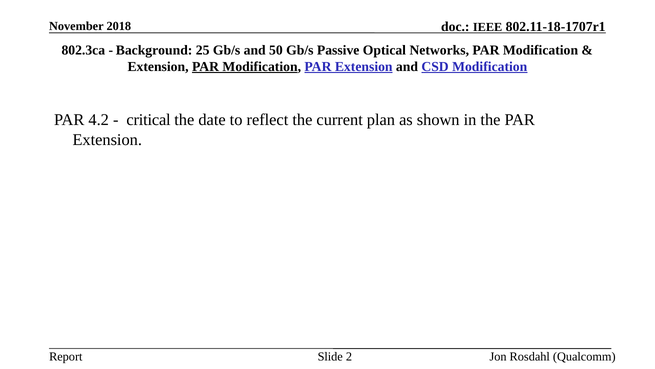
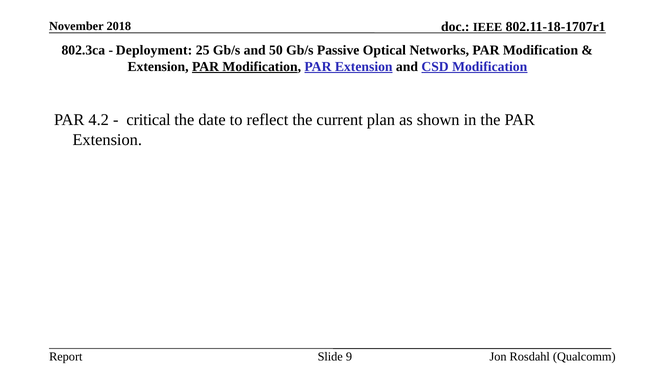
Background: Background -> Deployment (154, 50)
2: 2 -> 9 (349, 356)
